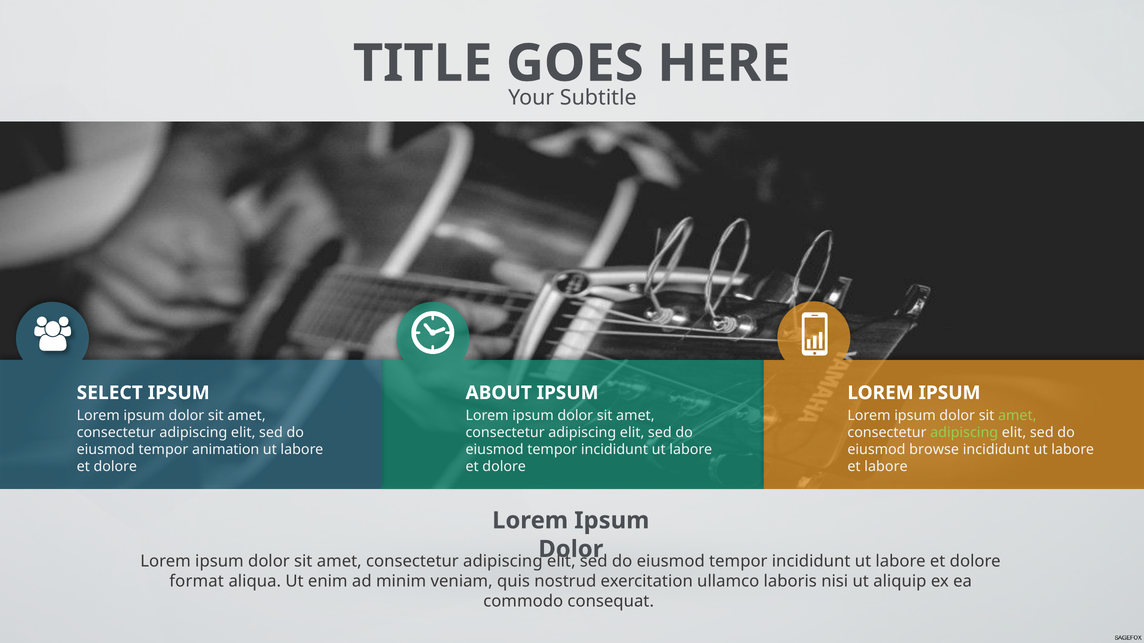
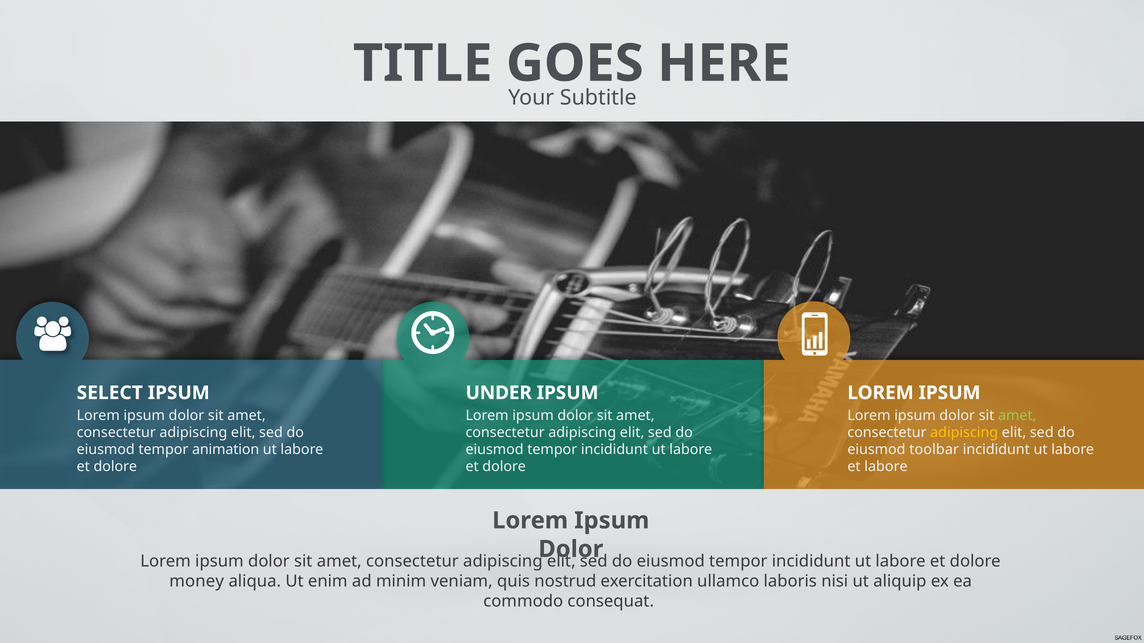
ABOUT: ABOUT -> UNDER (499, 393)
adipiscing colour: light green -> yellow (964, 433)
browse: browse -> toolbar (934, 450)
format: format -> money (197, 582)
